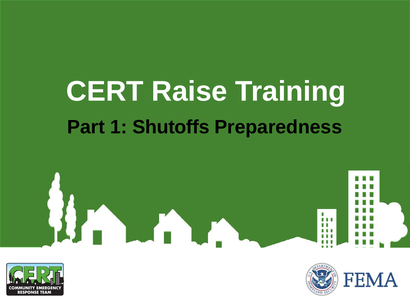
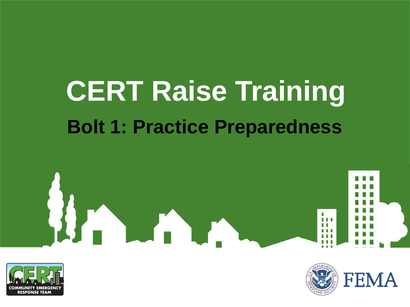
Part: Part -> Bolt (86, 127)
Shutoffs: Shutoffs -> Practice (171, 127)
